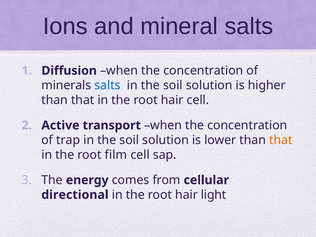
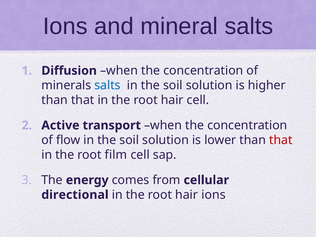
trap: trap -> flow (68, 140)
that colour: orange -> red (281, 140)
hair light: light -> ions (214, 195)
